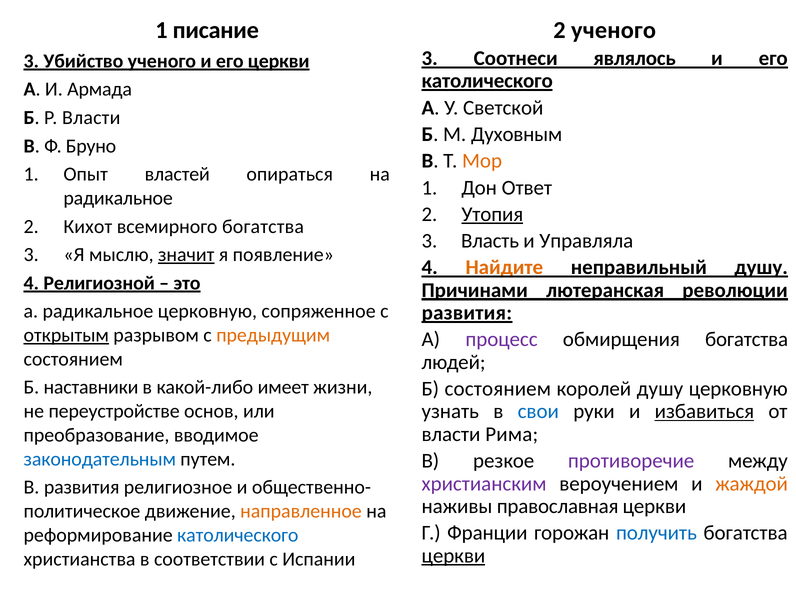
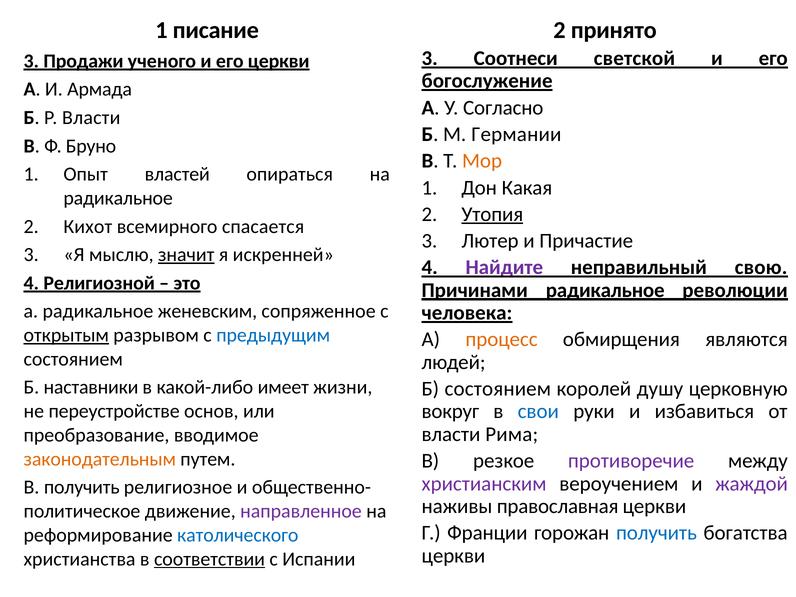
2 ученого: ученого -> принято (614, 30)
являлось: являлось -> светской (634, 58)
Убийство: Убийство -> Продажи (83, 61)
католического: католического -> богослужение (487, 81)
Светской: Светской -> Согласно (503, 108)
Духовным: Духовным -> Германии (516, 134)
Ответ: Ответ -> Какая (527, 188)
всемирного богатства: богатства -> спасается (263, 226)
Власть: Власть -> Лютер (490, 241)
Управляла: Управляла -> Причастие (586, 241)
появление: появление -> искренней (283, 255)
Найдите colour: orange -> purple (504, 268)
неправильный душу: душу -> свою (761, 268)
Причинами лютеранская: лютеранская -> радикальное (605, 290)
радикальное церковную: церковную -> женевским (207, 311)
развития: развития -> человека (467, 313)
предыдущим colour: orange -> blue (273, 335)
процесс colour: purple -> orange (502, 340)
обмирщения богатства: богатства -> являются (747, 340)
узнать: узнать -> вокруг (450, 412)
избавиться underline: present -> none (704, 412)
законодательным colour: blue -> orange (100, 459)
жаждой colour: orange -> purple (752, 484)
В развития: развития -> получить (82, 487)
направленное colour: orange -> purple (301, 511)
церкви underline: present -> none (453, 556)
соответствии underline: none -> present (209, 559)
